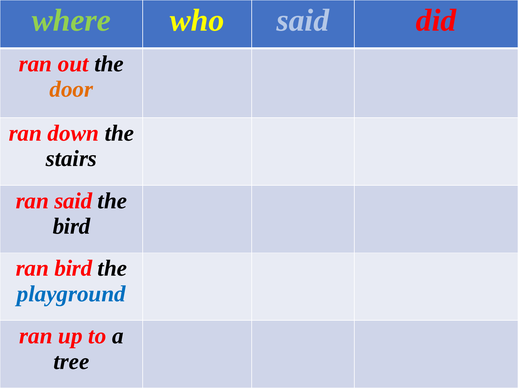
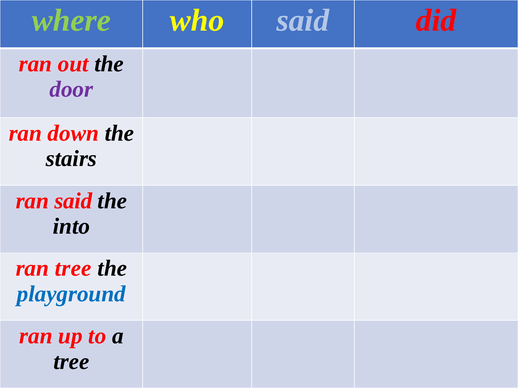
door colour: orange -> purple (71, 89)
bird: bird -> into (71, 227)
ran bird: bird -> tree (73, 269)
